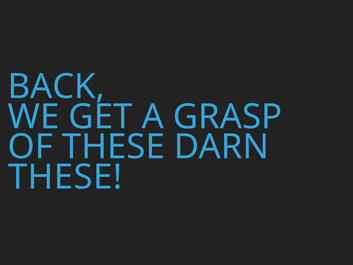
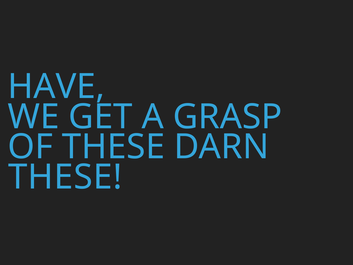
BACK: BACK -> HAVE (56, 87)
